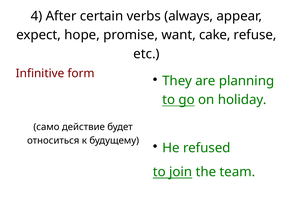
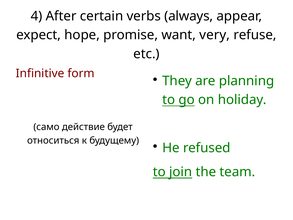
cake: cake -> very (215, 35)
